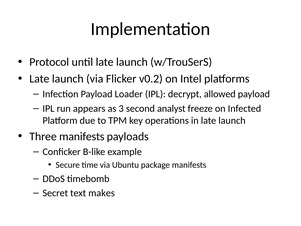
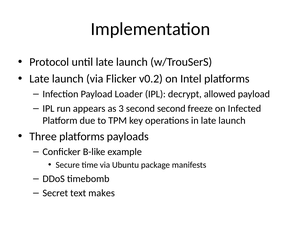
second analyst: analyst -> second (171, 108)
Three manifests: manifests -> platforms (82, 136)
